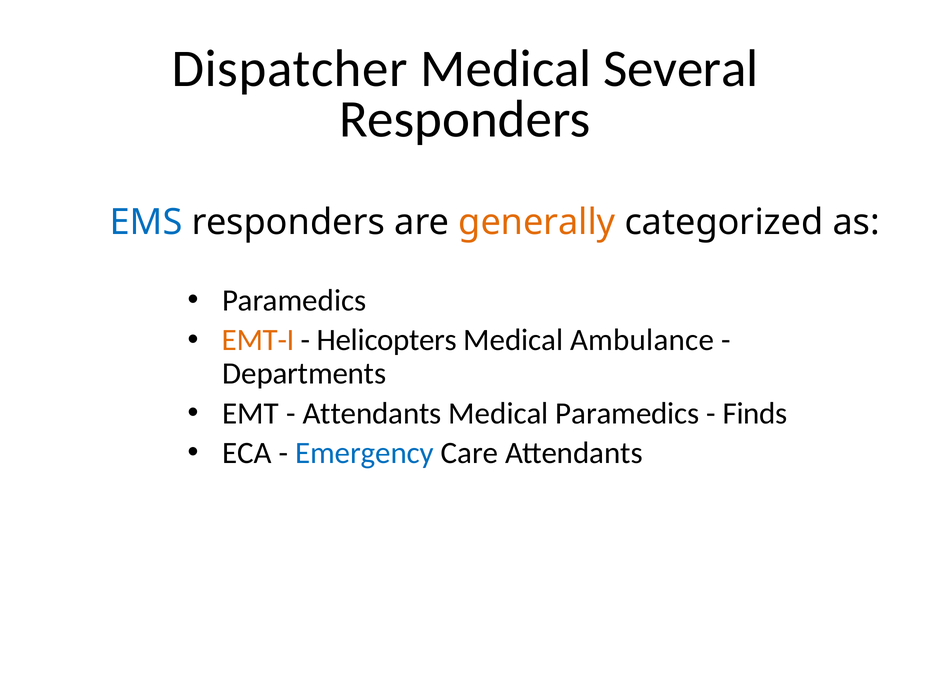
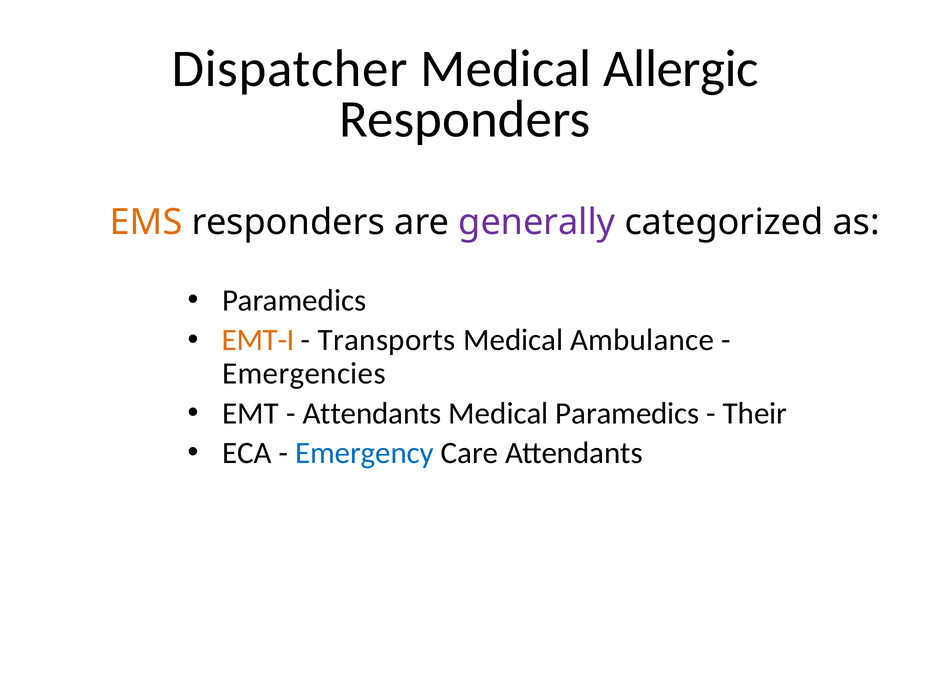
Several: Several -> Allergic (681, 69)
EMS colour: blue -> orange (146, 222)
generally colour: orange -> purple (537, 222)
Helicopters: Helicopters -> Transports (387, 340)
Departments: Departments -> Emergencies (304, 373)
Finds: Finds -> Their (755, 413)
